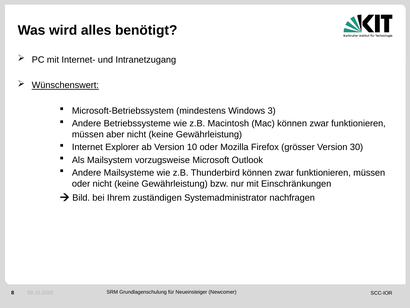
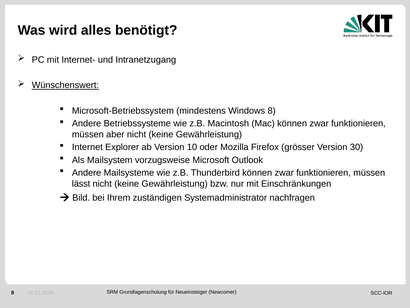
Windows 3: 3 -> 8 (272, 111)
oder: oder -> lässt (81, 183)
